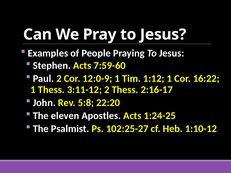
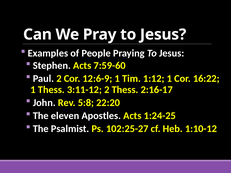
12:0-9: 12:0-9 -> 12:6-9 (97, 79)
